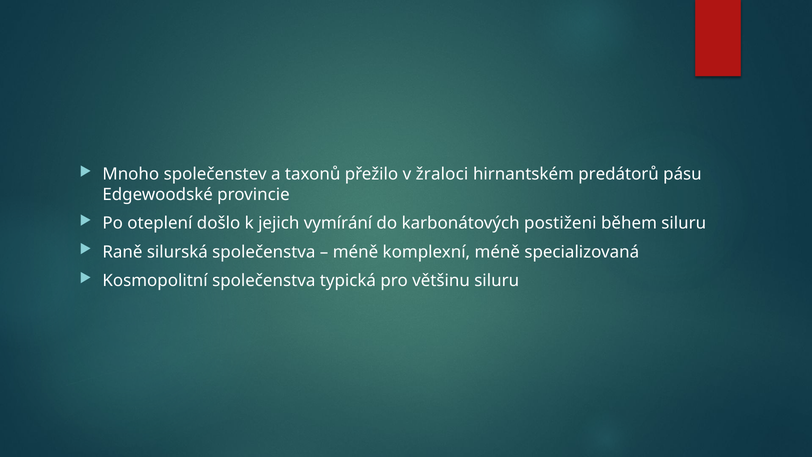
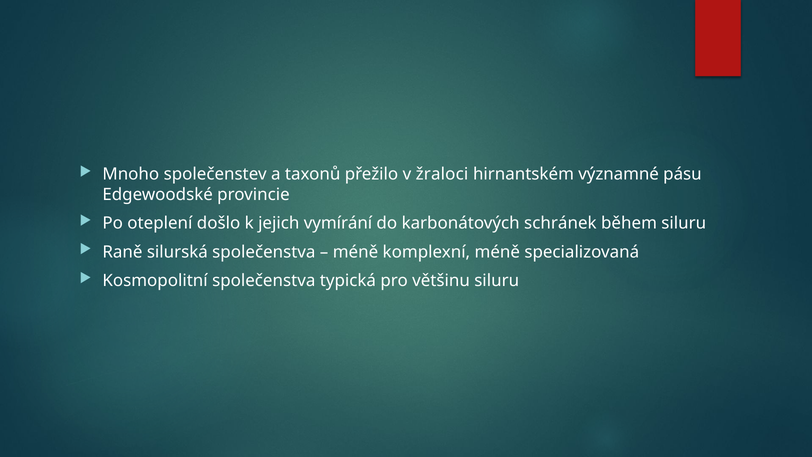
predátorů: predátorů -> významné (619, 174)
postiženi: postiženi -> schránek (560, 223)
